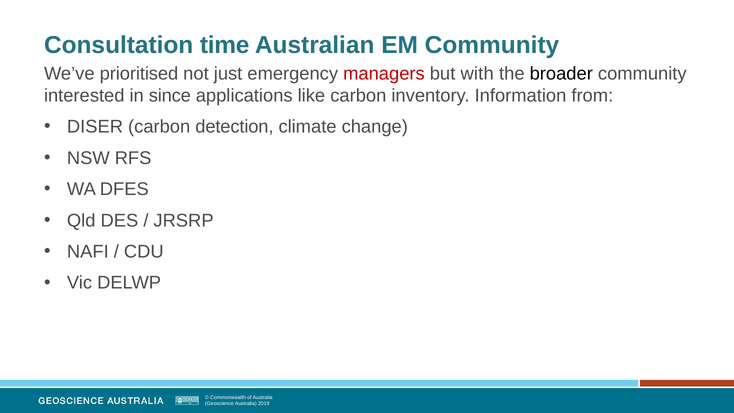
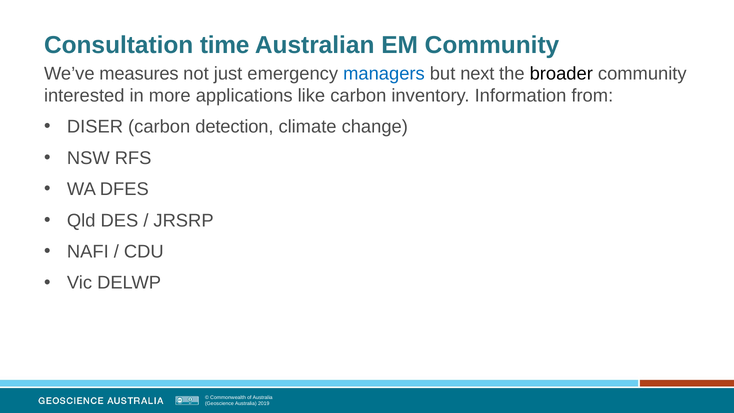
prioritised: prioritised -> measures (139, 74)
managers colour: red -> blue (384, 74)
with: with -> next (477, 74)
since: since -> more (170, 96)
